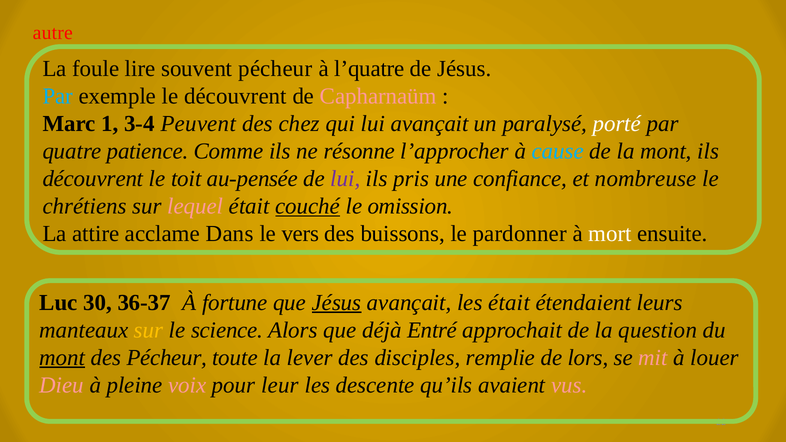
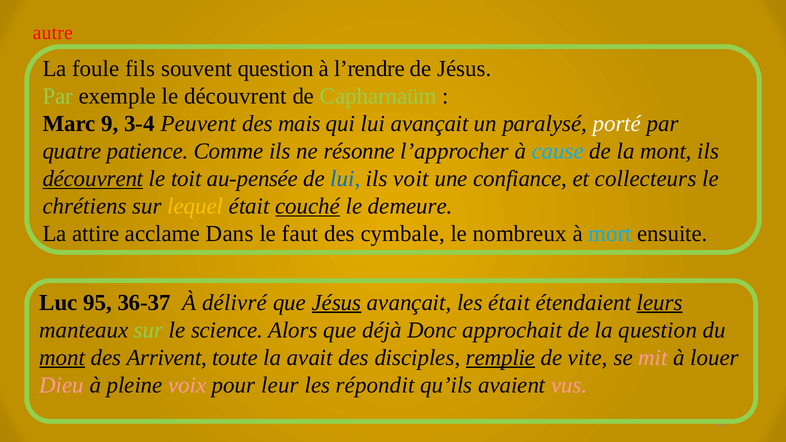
lire: lire -> fils (140, 69)
souvent pécheur: pécheur -> question (276, 69)
l’quatre: l’quatre -> l’rendre (369, 69)
Par colour: light blue -> light green (58, 96)
Capharnaüm colour: pink -> light green (378, 96)
1: 1 -> 9 (110, 124)
chez: chez -> mais (299, 124)
découvrent underline: none -> present (93, 179)
lui colour: purple -> blue (345, 179)
pris: pris -> voit (411, 179)
nombreuse: nombreuse -> collecteurs (646, 179)
lequel colour: pink -> yellow (195, 206)
omission: omission -> demeure (410, 206)
vers: vers -> faut (300, 234)
buissons: buissons -> cymbale (403, 234)
pardonner: pardonner -> nombreux (520, 234)
mort colour: white -> light blue (610, 234)
30: 30 -> 95 (97, 303)
fortune: fortune -> délivré (235, 303)
leurs underline: none -> present (660, 303)
sur colour: yellow -> light green (149, 330)
Entré: Entré -> Donc (432, 330)
des Pécheur: Pécheur -> Arrivent (167, 358)
lever: lever -> avait (310, 358)
remplie underline: none -> present (501, 358)
lors: lors -> vite (588, 358)
descente: descente -> répondit (375, 385)
